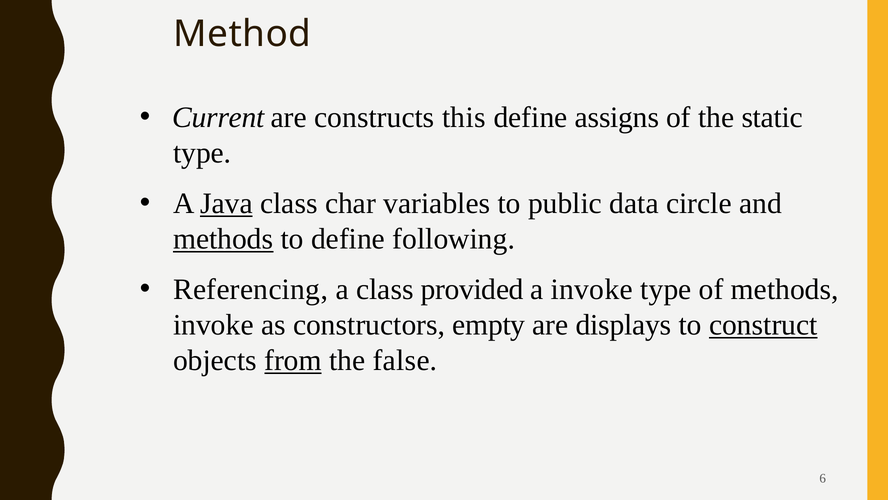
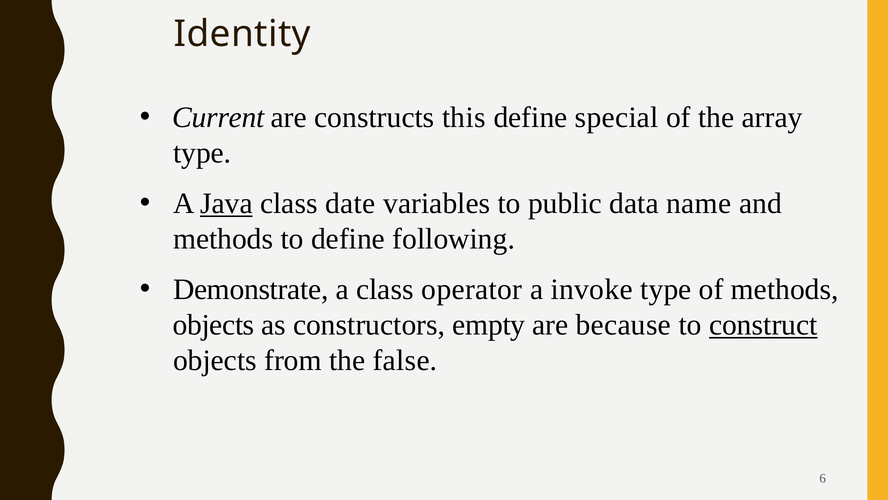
Method: Method -> Identity (242, 34)
assigns: assigns -> special (617, 117)
static: static -> array (772, 117)
char: char -> date (350, 203)
circle: circle -> name (699, 203)
methods underline: present -> none (223, 239)
Referencing: Referencing -> Demonstrate (251, 289)
provided: provided -> operator (472, 289)
invoke: invoke -> objects (213, 325)
displays: displays -> because (623, 325)
from underline: present -> none (293, 360)
